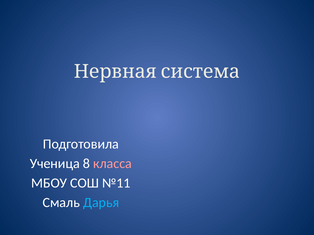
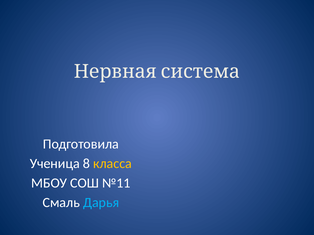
класса colour: pink -> yellow (112, 164)
